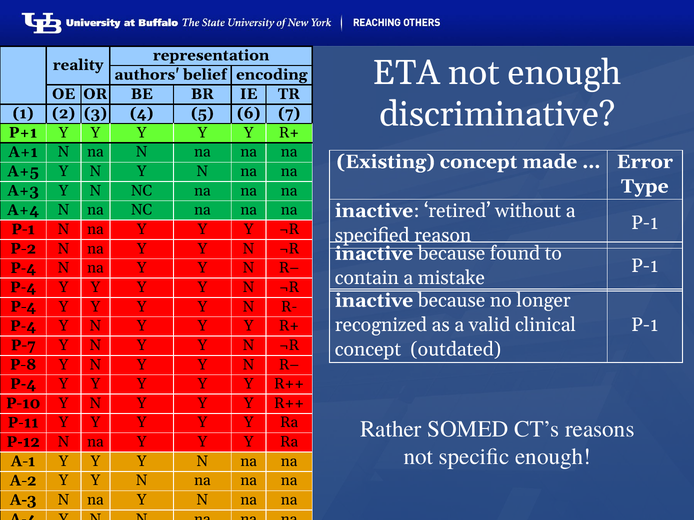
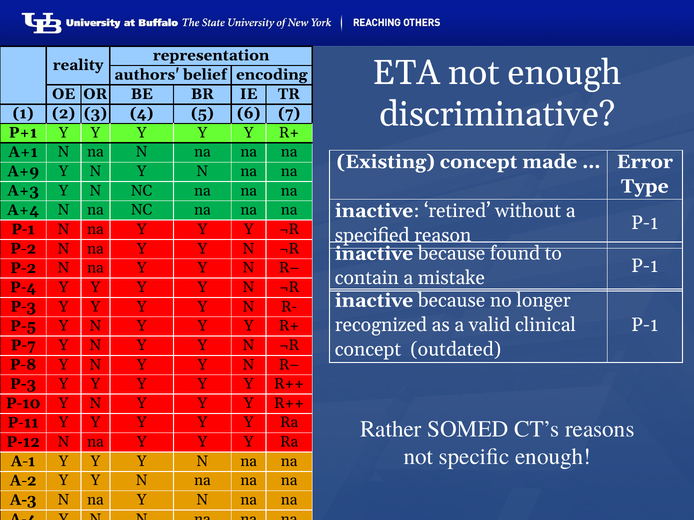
A+5: A+5 -> A+9 (23, 171)
P-4: P-4 -> P-2 (23, 268)
P-4: P-4 -> P-3 (23, 307)
P-4: P-4 -> P-5 (23, 326)
P-4: P-4 -> P-3 (23, 384)
